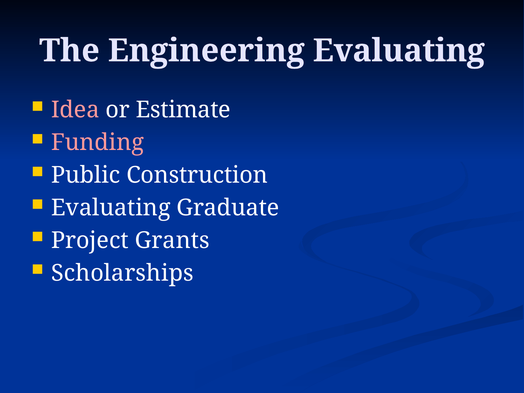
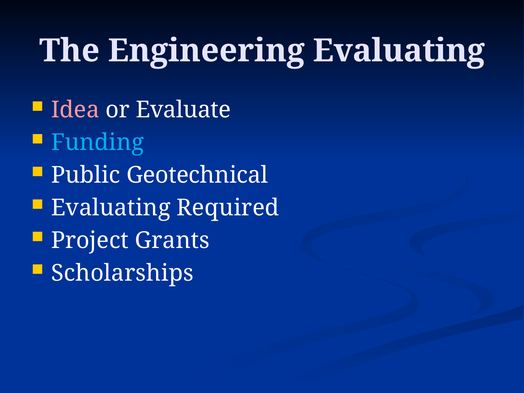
Estimate: Estimate -> Evaluate (183, 110)
Funding colour: pink -> light blue (98, 143)
Construction: Construction -> Geotechnical (197, 175)
Graduate: Graduate -> Required (228, 208)
